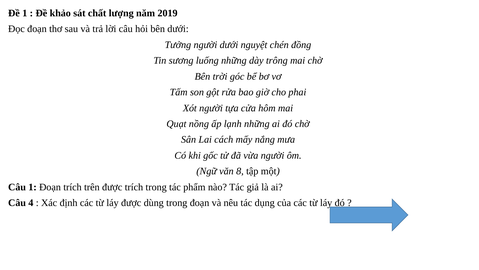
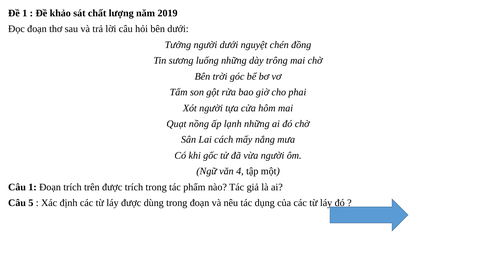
8: 8 -> 4 (240, 171)
4: 4 -> 5 (31, 202)
